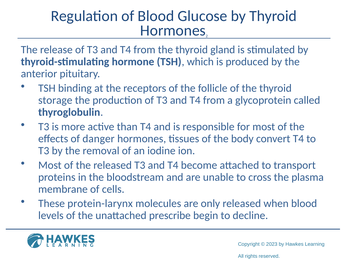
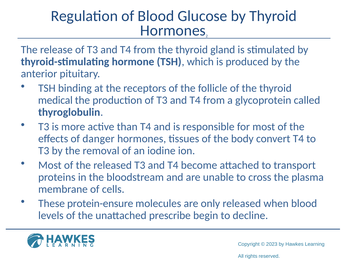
storage: storage -> medical (55, 100)
protein-larynx: protein-larynx -> protein-ensure (100, 204)
